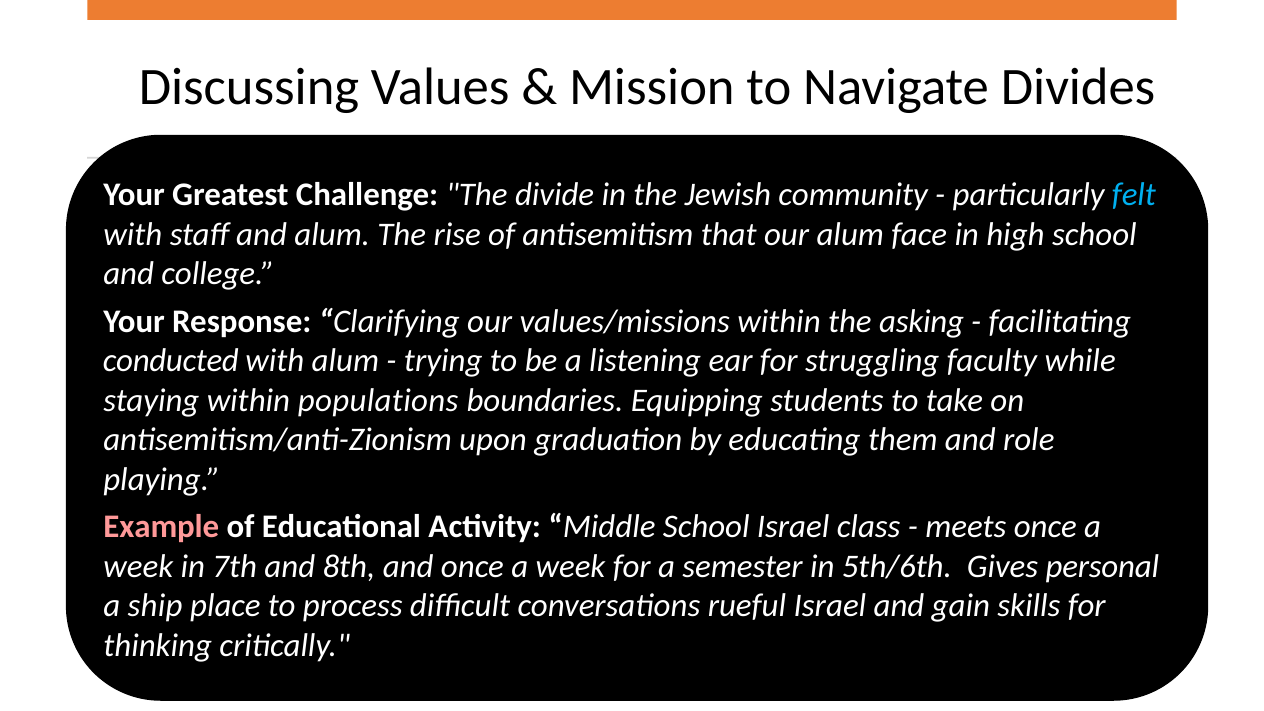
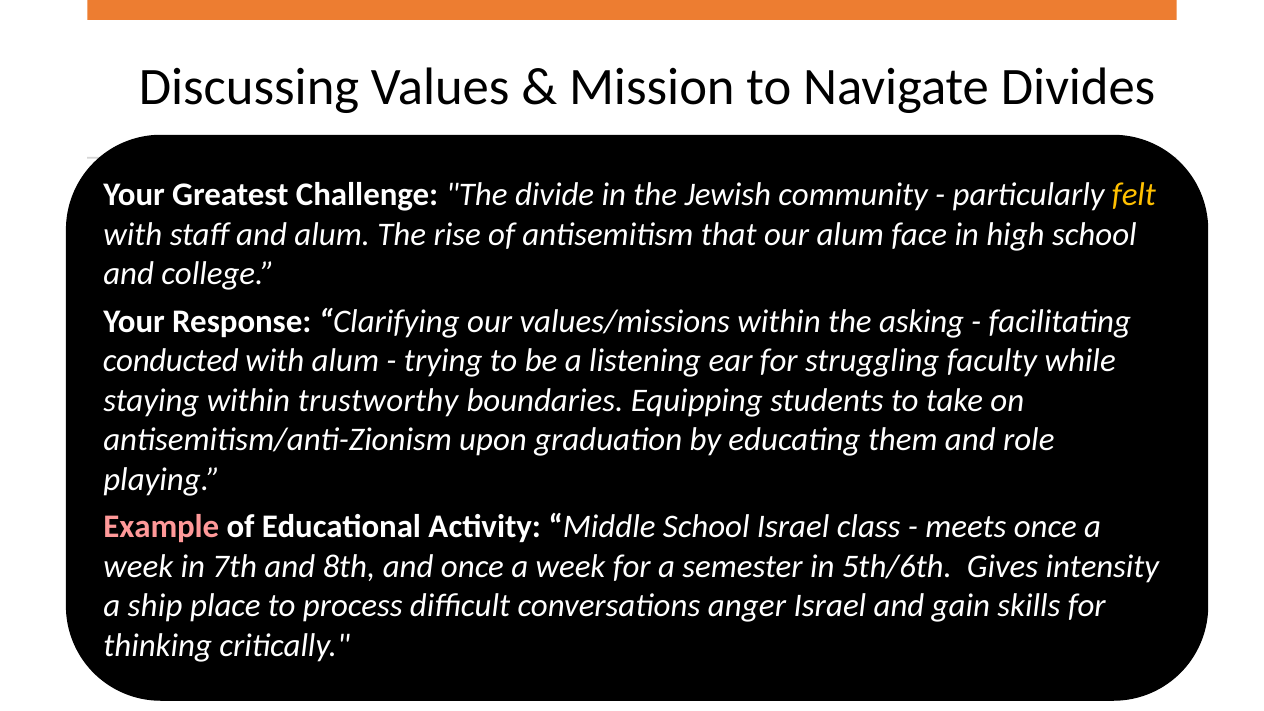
felt colour: light blue -> yellow (1134, 195)
populations: populations -> trustworthy (378, 400)
personal: personal -> intensity (1102, 566)
rueful: rueful -> anger (747, 606)
